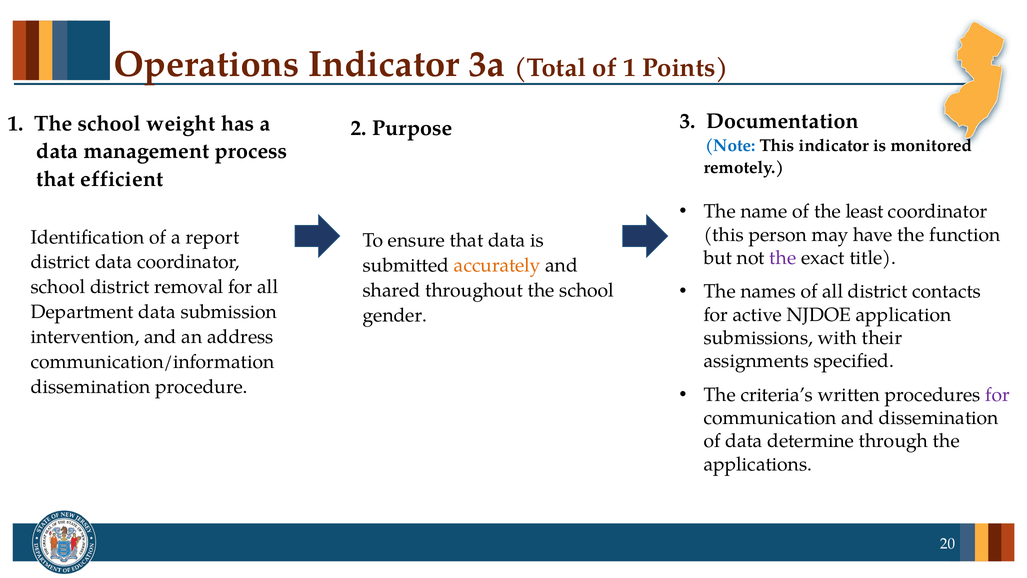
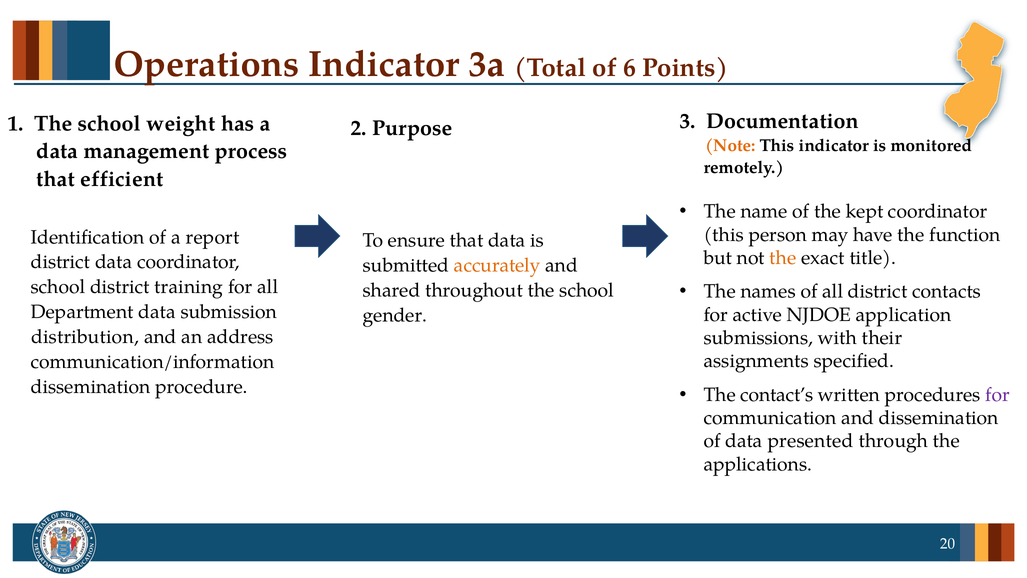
of 1: 1 -> 6 (630, 68)
Note colour: blue -> orange (730, 145)
least: least -> kept (865, 211)
the colour: purple -> orange (783, 258)
removal: removal -> training (189, 287)
intervention: intervention -> distribution (85, 337)
criteria’s: criteria’s -> contact’s (777, 395)
determine: determine -> presented (811, 441)
